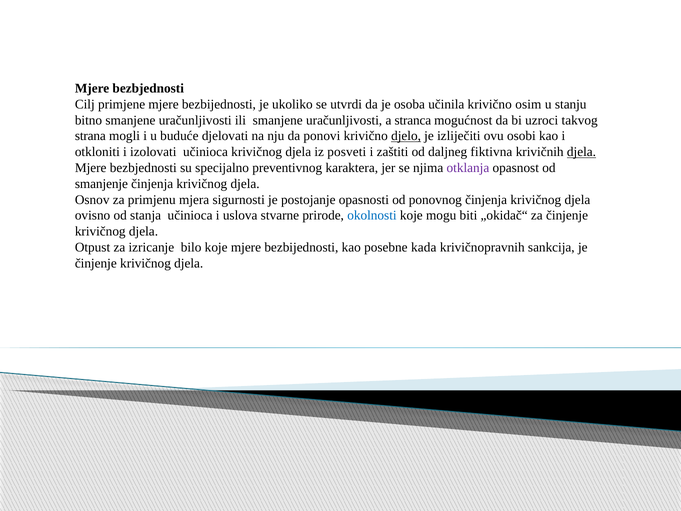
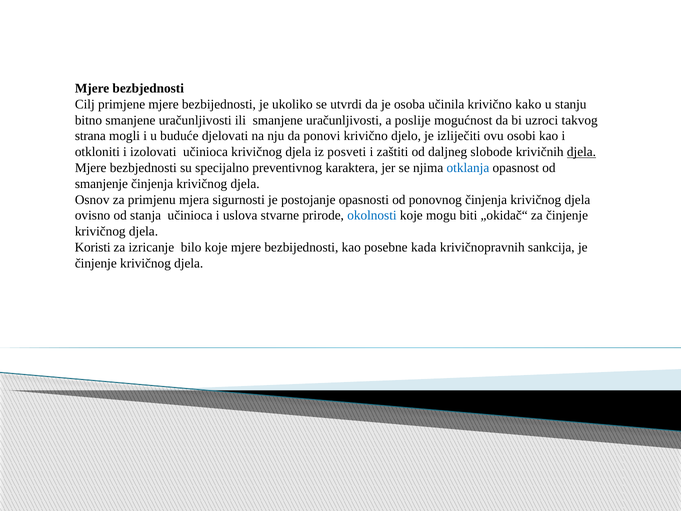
osim: osim -> kako (528, 104)
stranca: stranca -> poslije (413, 120)
djelo underline: present -> none (406, 136)
fiktivna: fiktivna -> slobode (491, 152)
otklanja colour: purple -> blue (468, 168)
Otpust: Otpust -> Koristi (93, 247)
